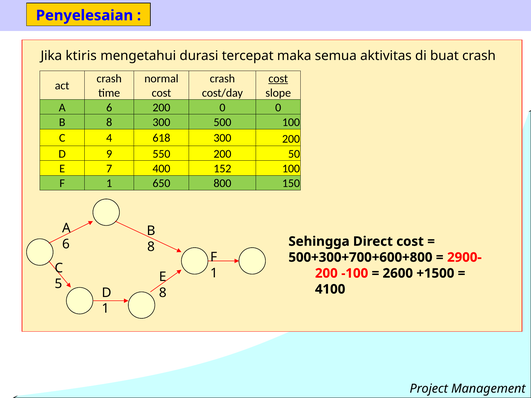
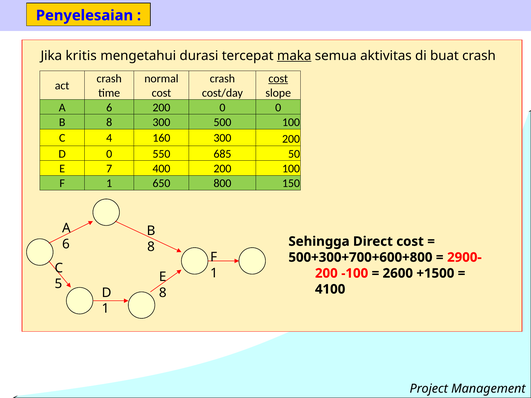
ktiris: ktiris -> kritis (81, 56)
maka underline: none -> present (294, 56)
618: 618 -> 160 (161, 138)
D 9: 9 -> 0 (109, 154)
550 200: 200 -> 685 (222, 154)
400 152: 152 -> 200 (222, 169)
